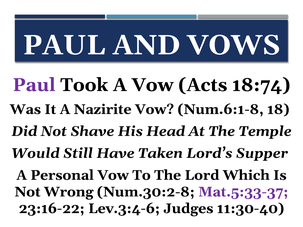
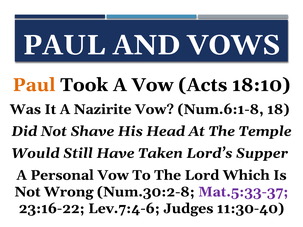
Paul colour: purple -> orange (34, 85)
18:74: 18:74 -> 18:10 (261, 85)
Lev.3:4-6: Lev.3:4-6 -> Lev.7:4-6 (124, 209)
